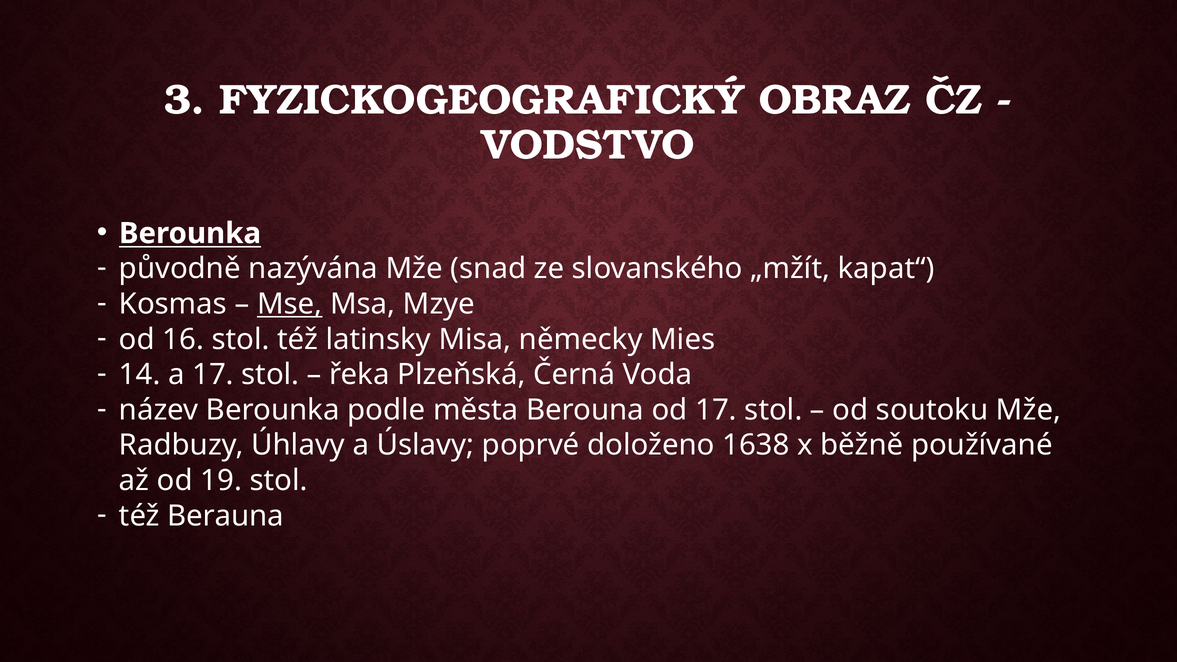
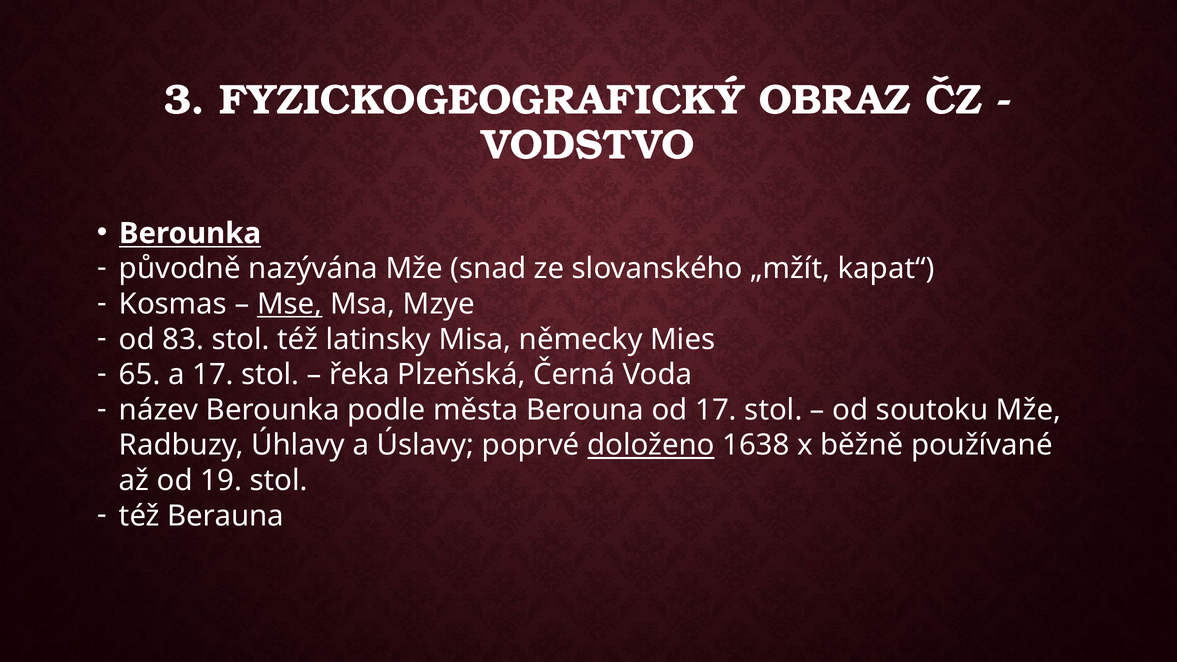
16: 16 -> 83 (183, 339)
14: 14 -> 65 (140, 375)
doloženo underline: none -> present (651, 445)
